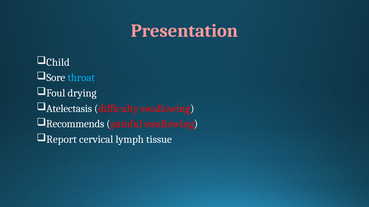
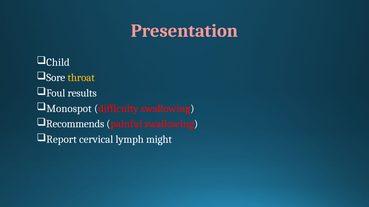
throat colour: light blue -> yellow (81, 78)
drying: drying -> results (82, 93)
Atelectasis: Atelectasis -> Monospot (69, 109)
tissue: tissue -> might (159, 140)
